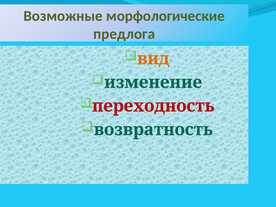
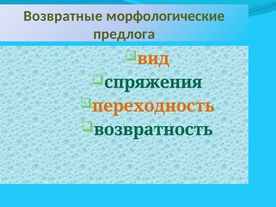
Возможные: Возможные -> Возвратные (63, 16)
изменение: изменение -> спряжения (153, 82)
переходность colour: red -> orange (153, 106)
